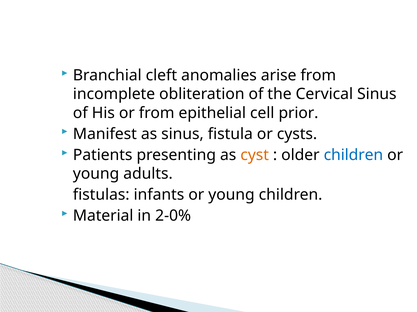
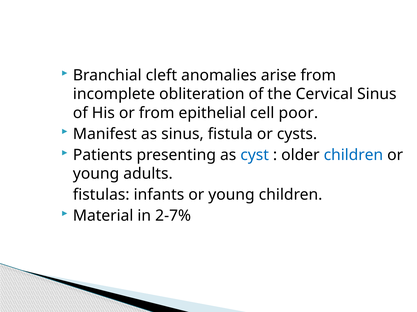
prior: prior -> poor (298, 113)
cyst colour: orange -> blue (255, 155)
2-0%: 2-0% -> 2-7% (173, 216)
